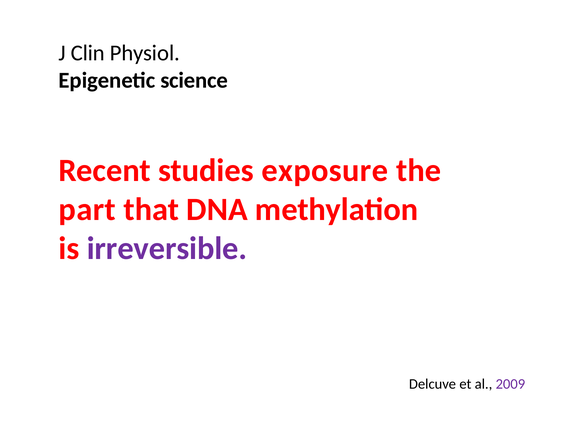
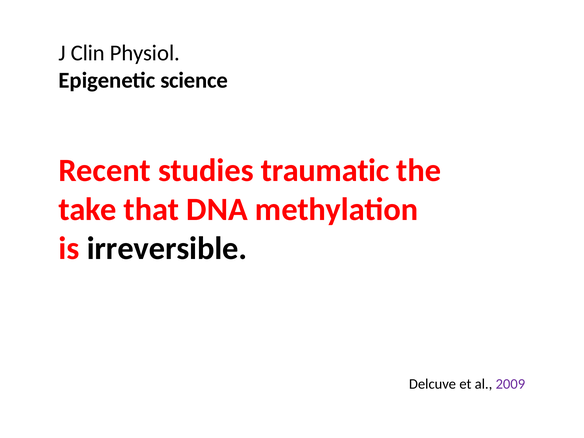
exposure: exposure -> traumatic (325, 171)
part: part -> take (88, 210)
irreversible colour: purple -> black (167, 248)
